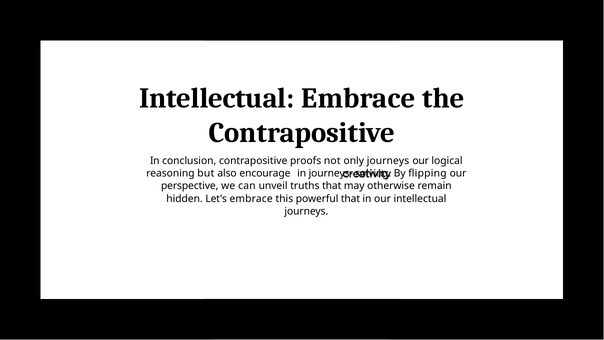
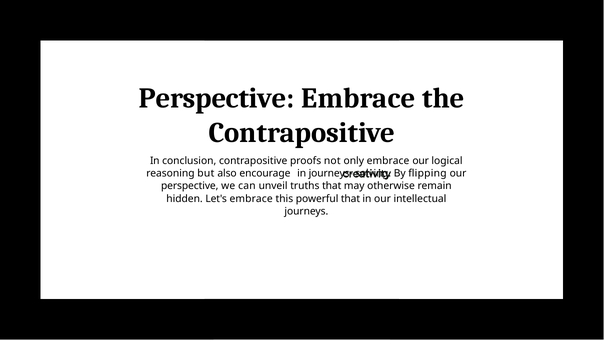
Intellectual: Intellectual -> Perspective (217, 98)
only journeys: journeys -> embrace (388, 161)
